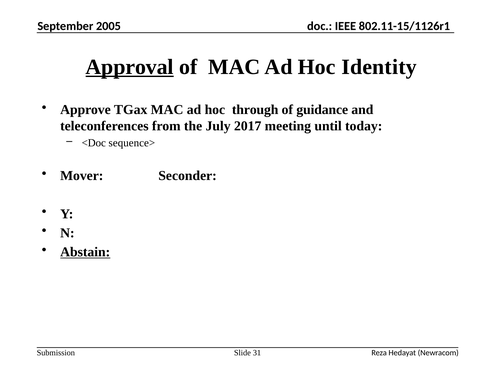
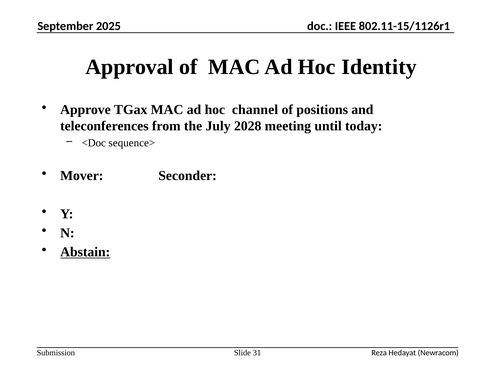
2005: 2005 -> 2025 (108, 26)
Approval underline: present -> none (130, 67)
through: through -> channel (255, 110)
guidance: guidance -> positions (322, 110)
2017: 2017 -> 2028 (248, 126)
